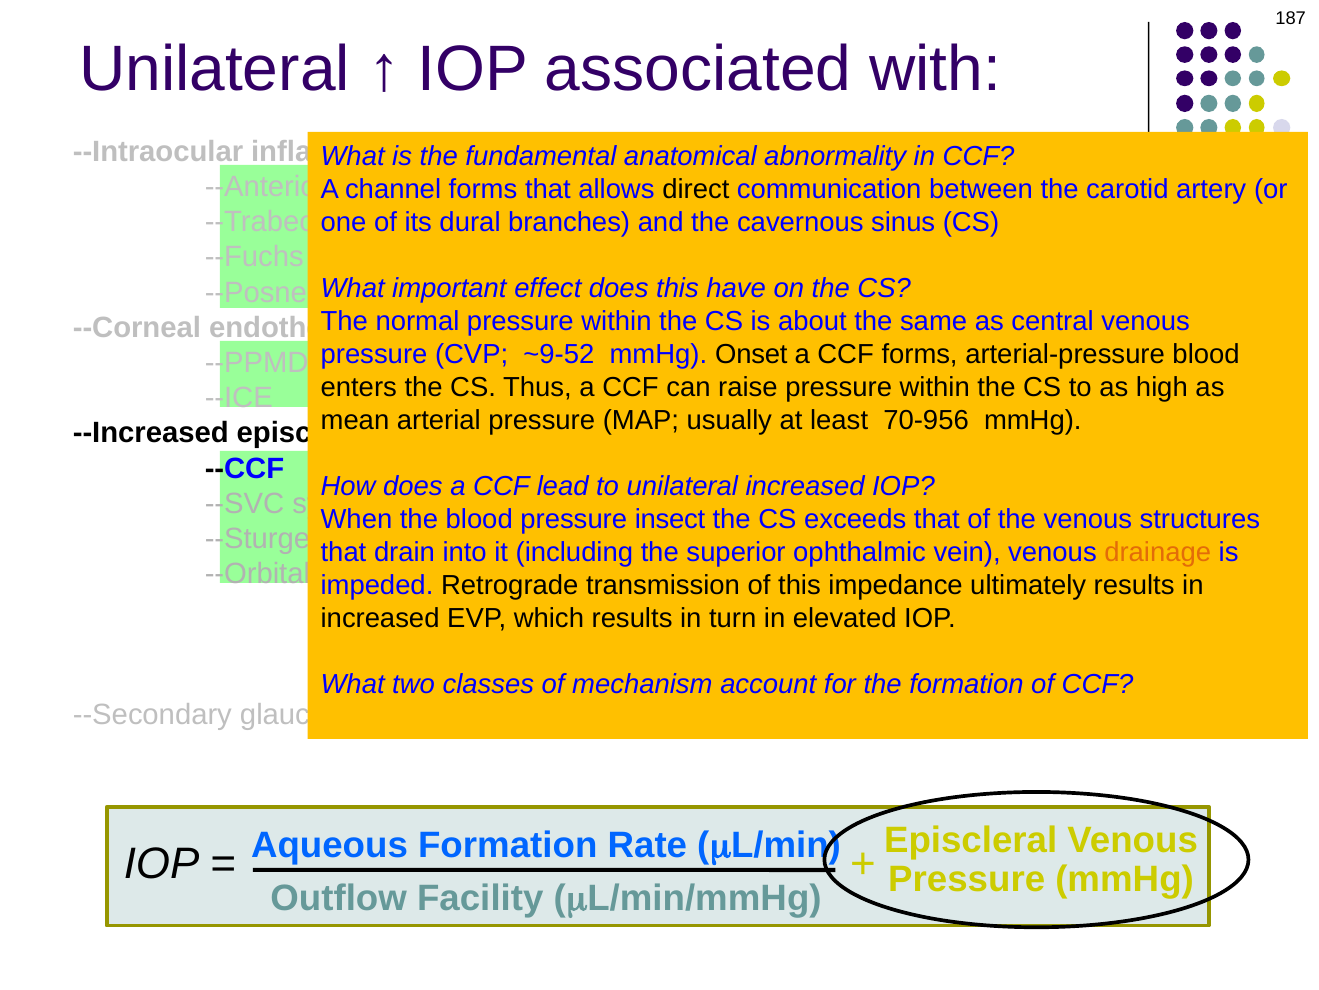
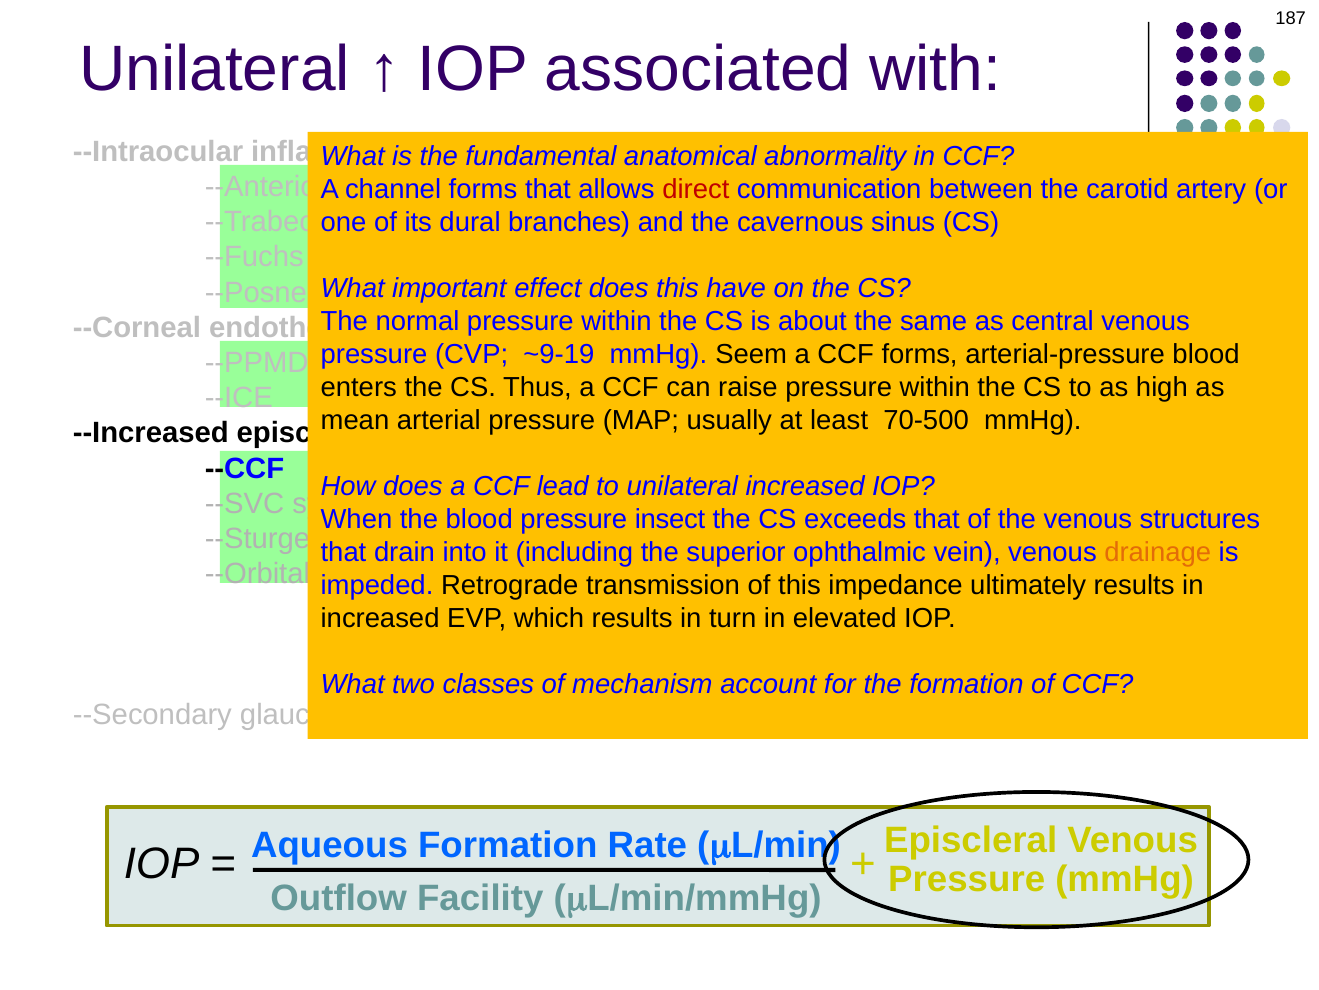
direct colour: black -> red (696, 190)
~9-52: ~9-52 -> ~9-19 (559, 355)
Onset: Onset -> Seem (751, 355)
70-956: 70-956 -> 70-500 (926, 421)
